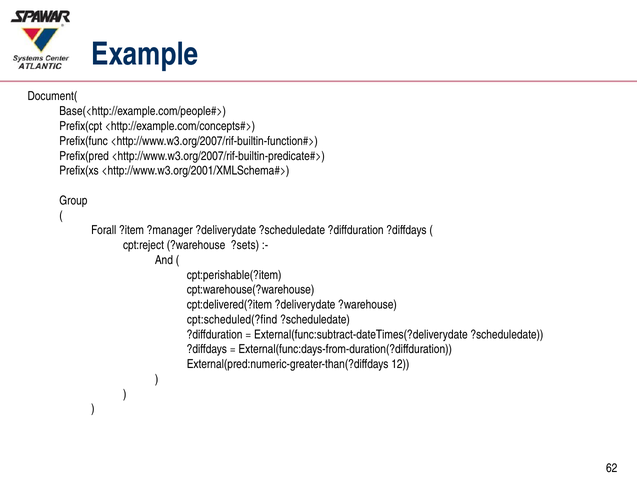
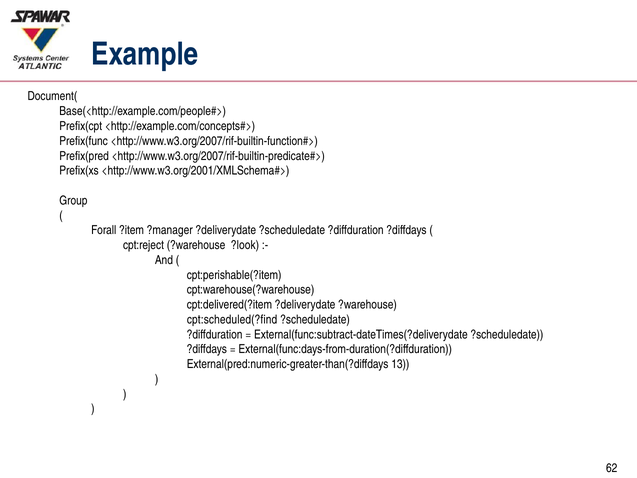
?sets: ?sets -> ?look (245, 245)
12: 12 -> 13 (400, 364)
